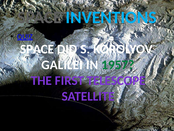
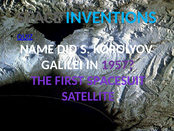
SPACE: SPACE -> NAME (37, 49)
1957 colour: green -> purple (118, 65)
TELESCOPE: TELESCOPE -> SPACESUIT (116, 80)
